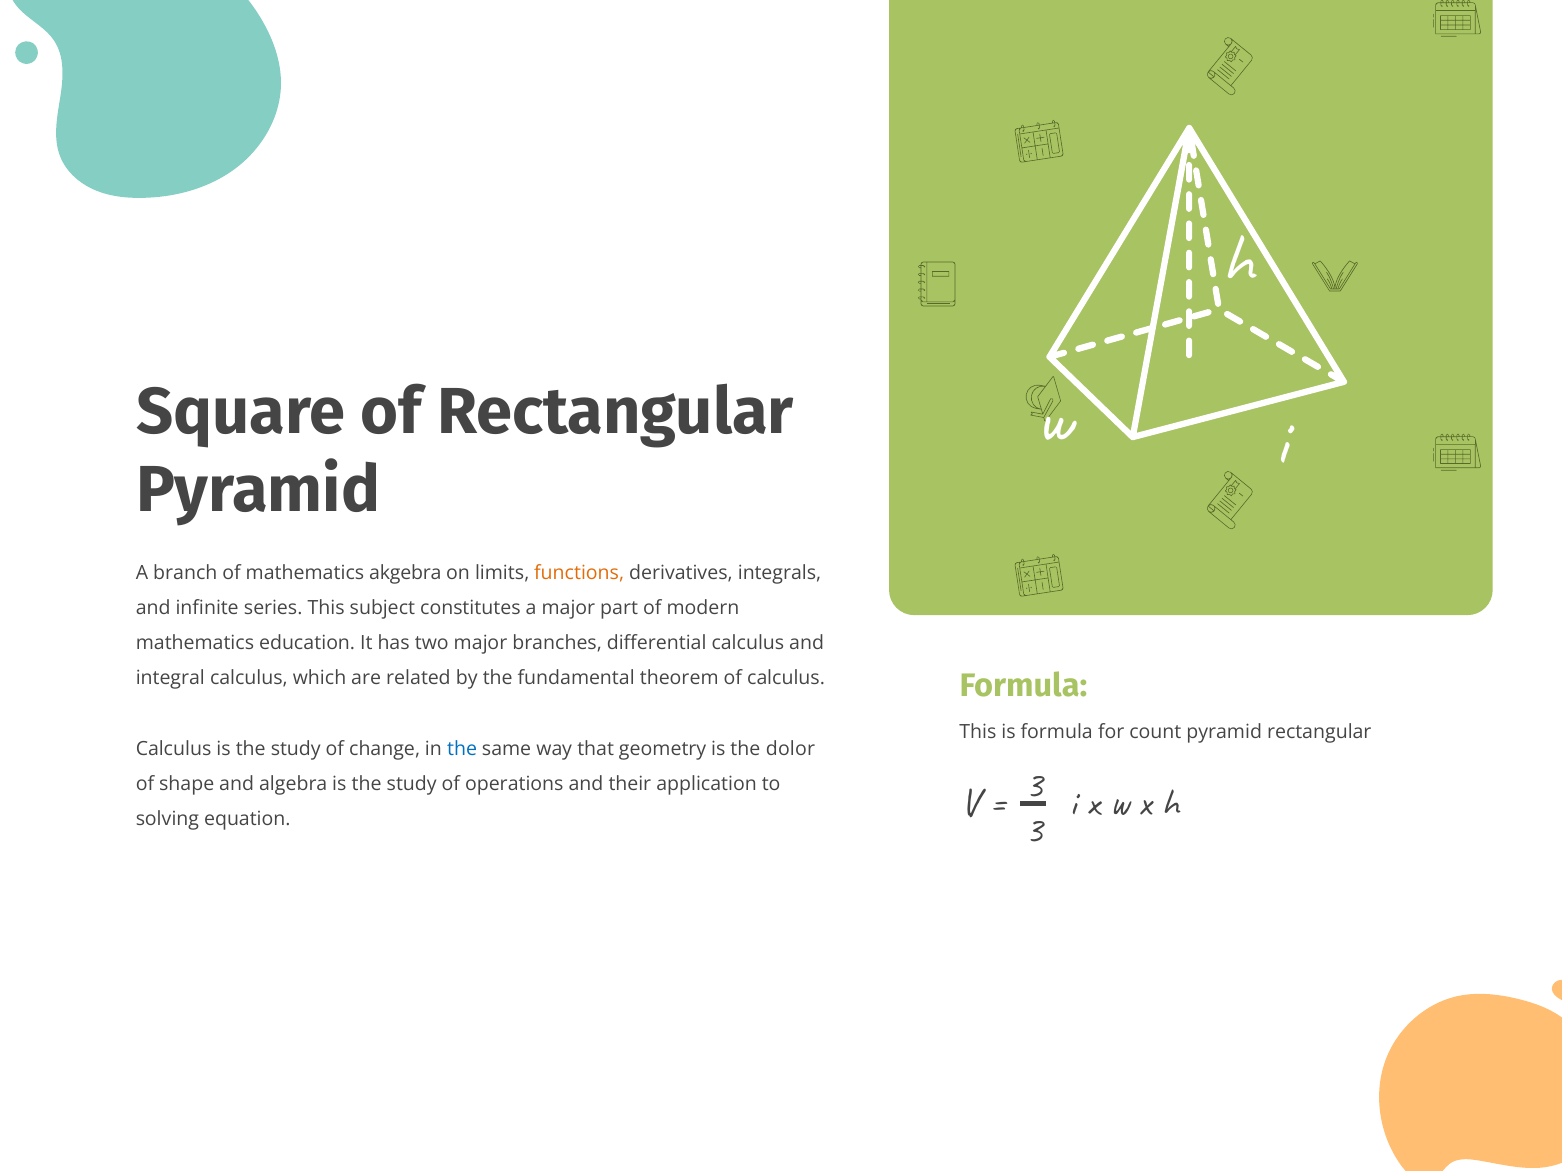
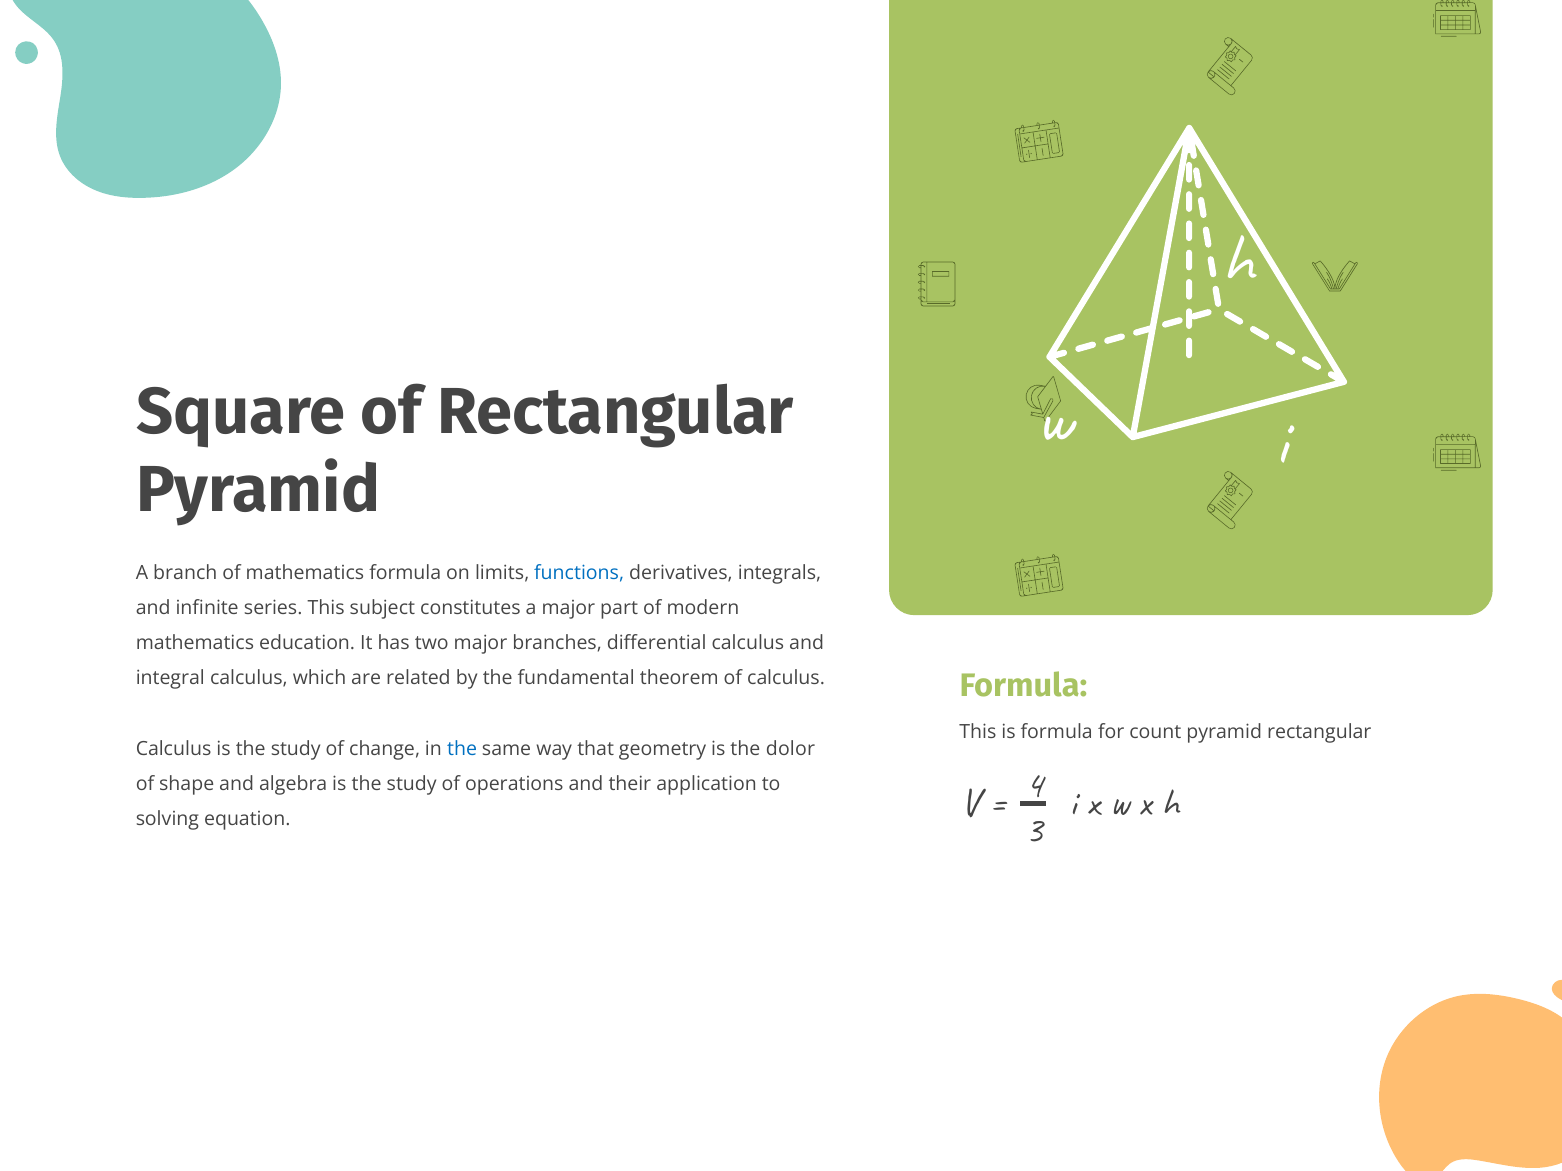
mathematics akgebra: akgebra -> formula (405, 573)
functions colour: orange -> blue (579, 573)
3: 3 -> 4 (1034, 785)
